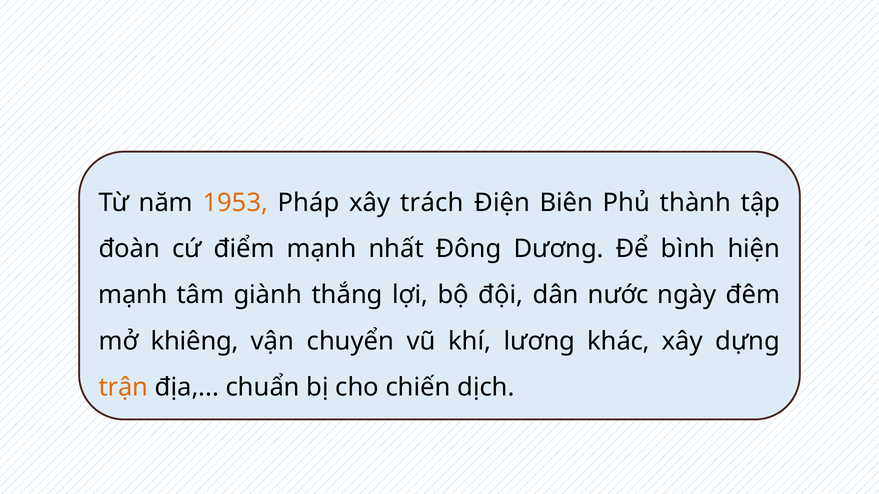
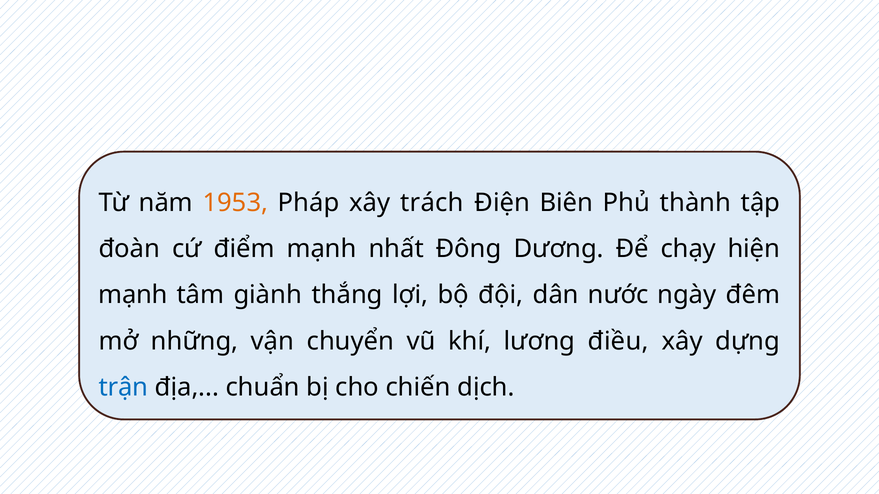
bình: bình -> chạy (688, 249)
khiêng: khiêng -> những (195, 341)
khác: khác -> điều (618, 341)
trận colour: orange -> blue (124, 388)
